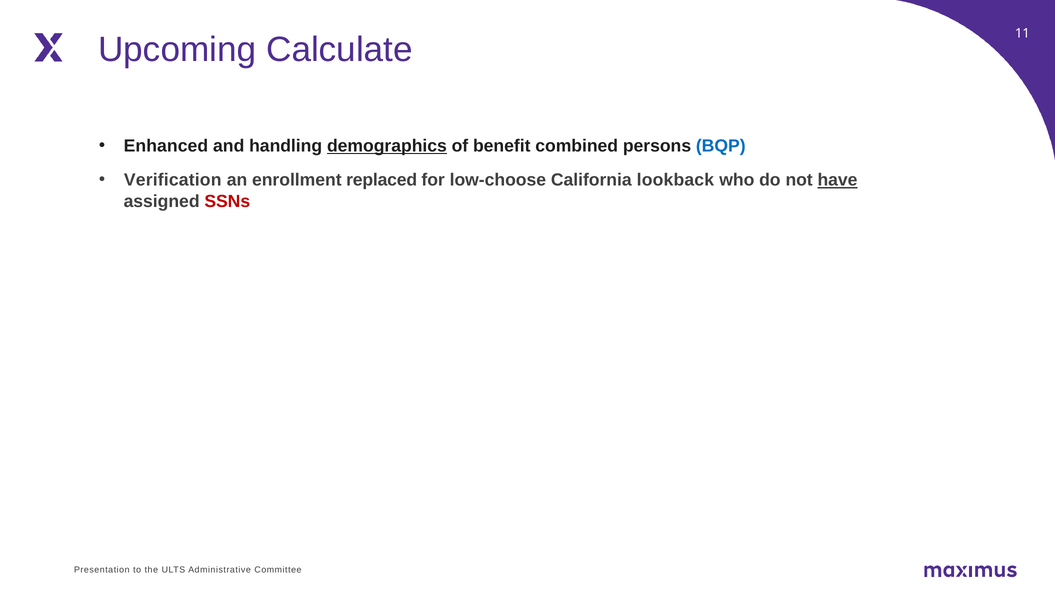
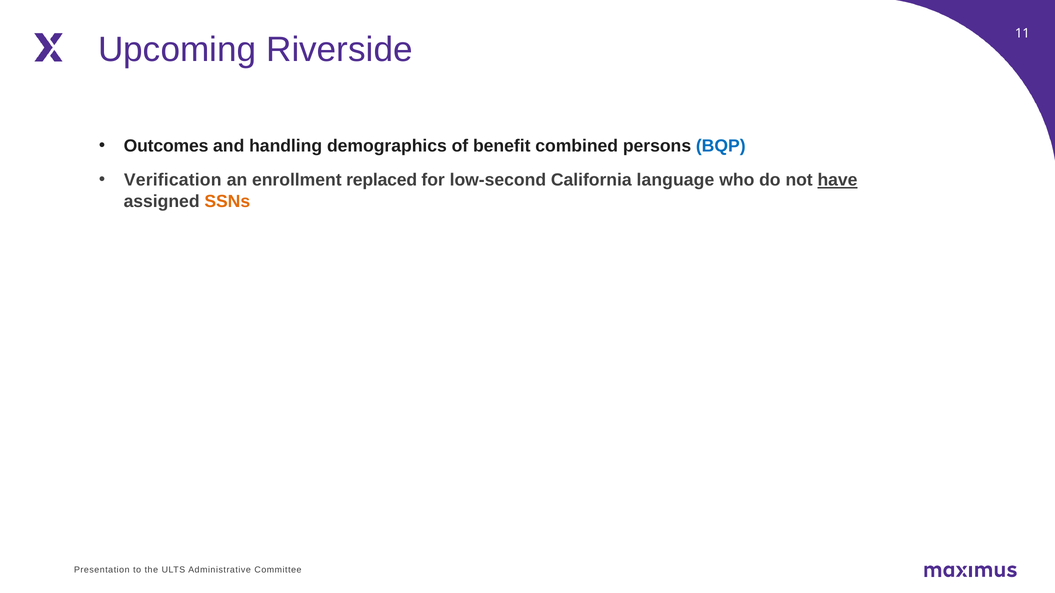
Calculate: Calculate -> Riverside (339, 50)
Enhanced: Enhanced -> Outcomes (166, 146)
demographics underline: present -> none (387, 146)
low-choose: low-choose -> low-second (498, 180)
lookback: lookback -> language (675, 180)
SSNs colour: red -> orange (227, 201)
